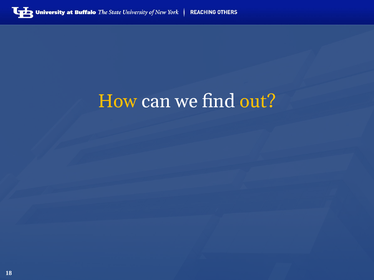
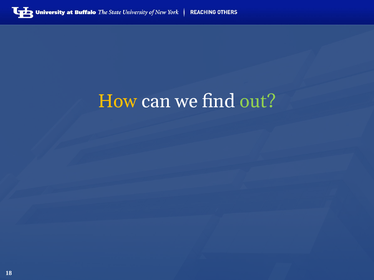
out colour: yellow -> light green (258, 102)
